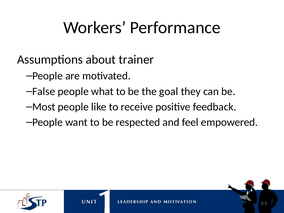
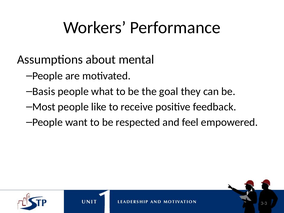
trainer: trainer -> mental (136, 60)
False: False -> Basis (44, 91)
